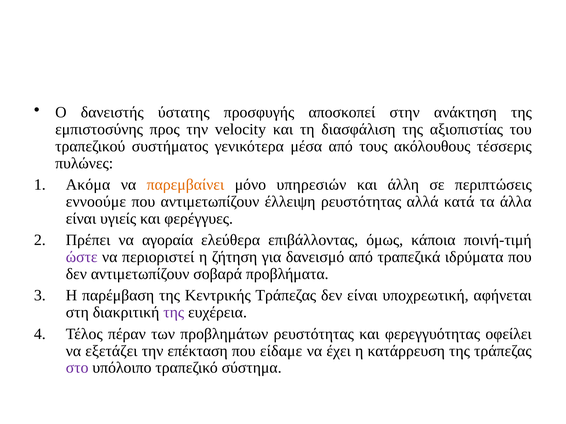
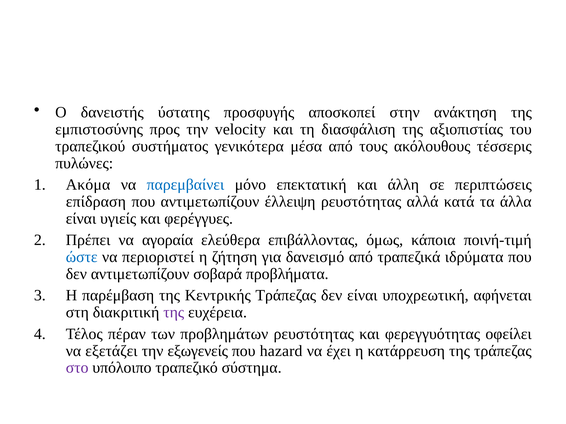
παρεμβαίνει colour: orange -> blue (185, 185)
υπηρεσιών: υπηρεσιών -> επεκτατική (312, 185)
εννοούμε: εννοούμε -> επίδραση (96, 202)
ώστε colour: purple -> blue (82, 257)
επέκταση: επέκταση -> εξωγενείς (198, 351)
είδαμε: είδαμε -> hazard (281, 351)
